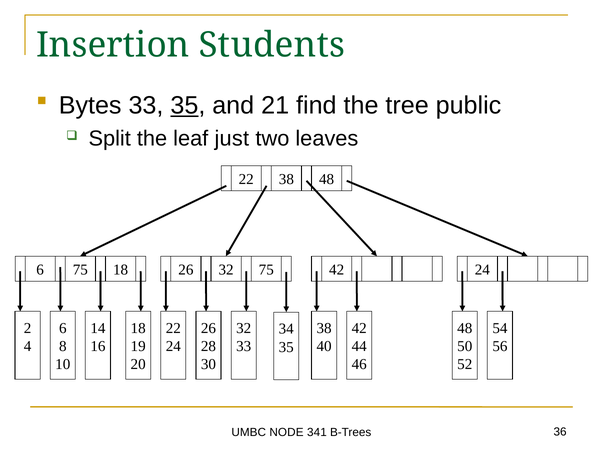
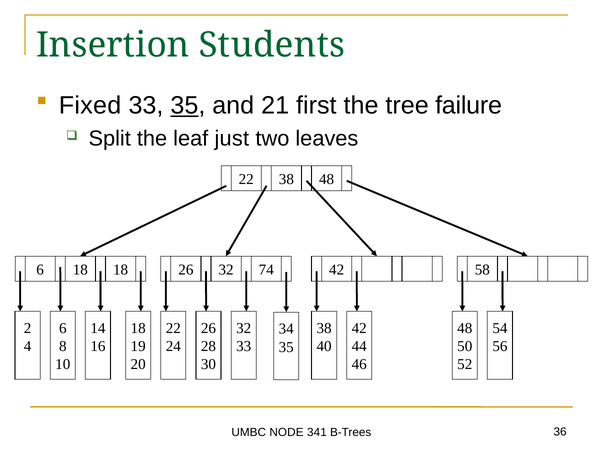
Bytes: Bytes -> Fixed (90, 105)
find: find -> first (316, 105)
public: public -> failure (469, 105)
6 75: 75 -> 18 (80, 270)
32 75: 75 -> 74 (266, 270)
42 24: 24 -> 58 (482, 270)
